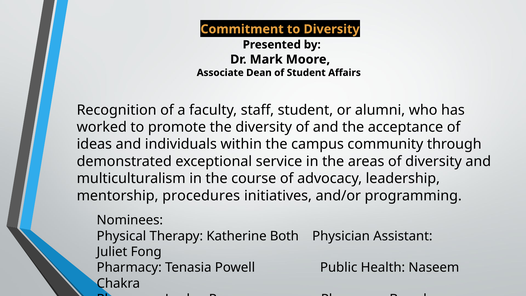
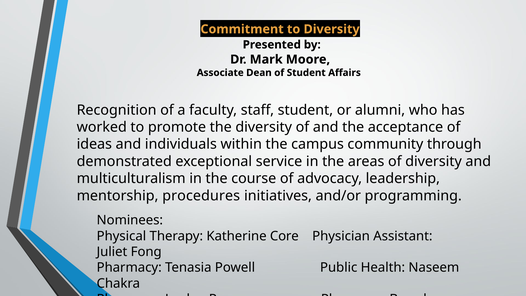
Both: Both -> Core (284, 236)
